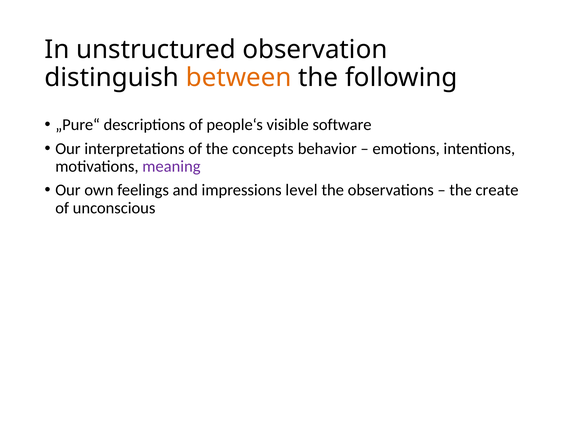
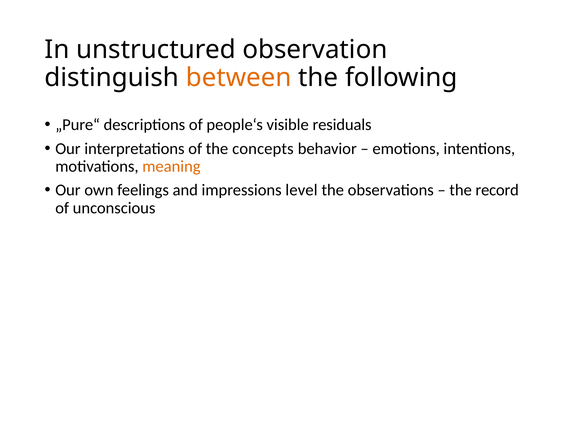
software: software -> residuals (342, 125)
meaning colour: purple -> orange (171, 166)
create: create -> record (497, 190)
